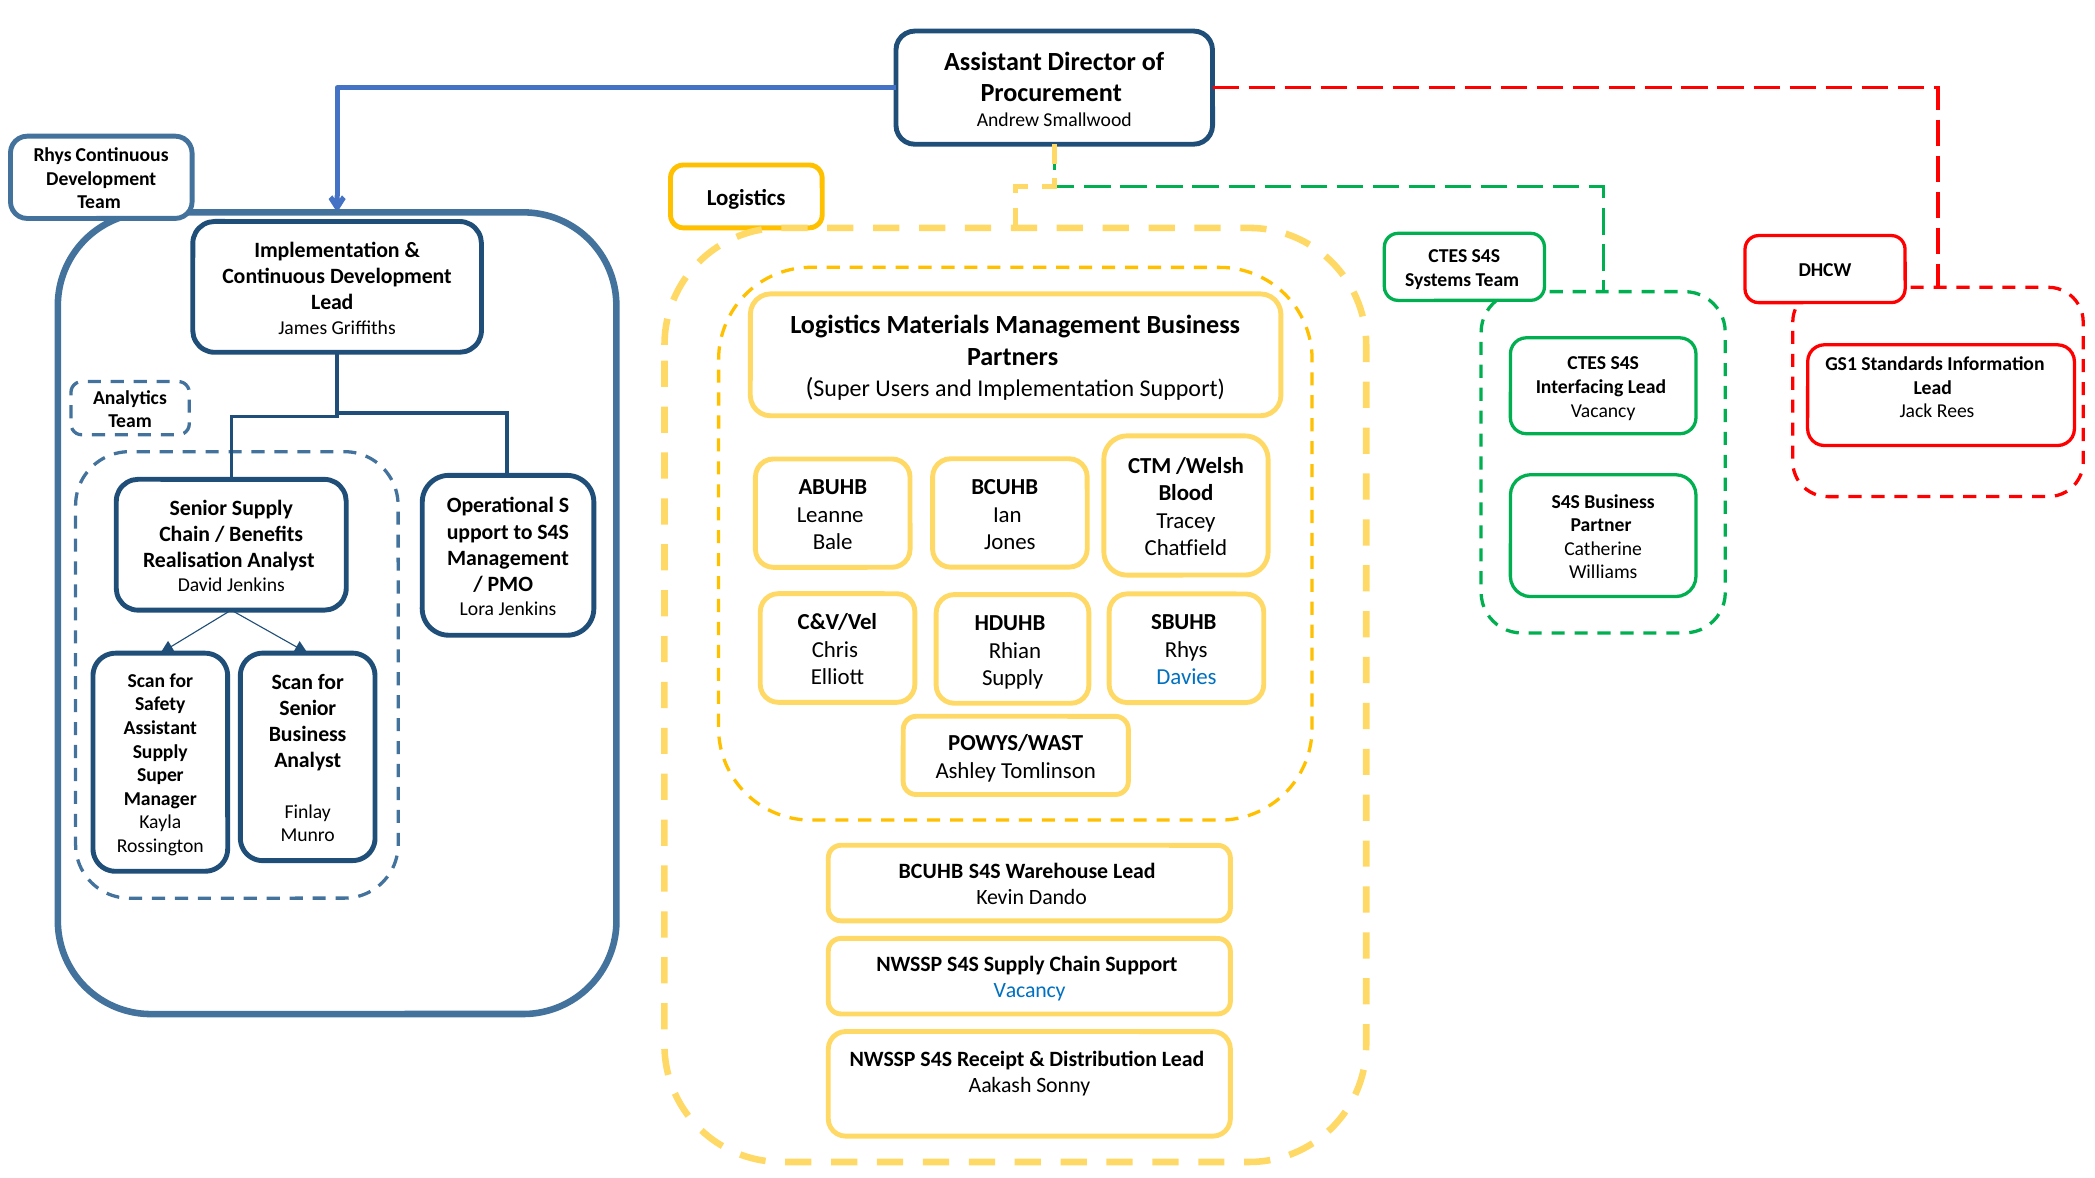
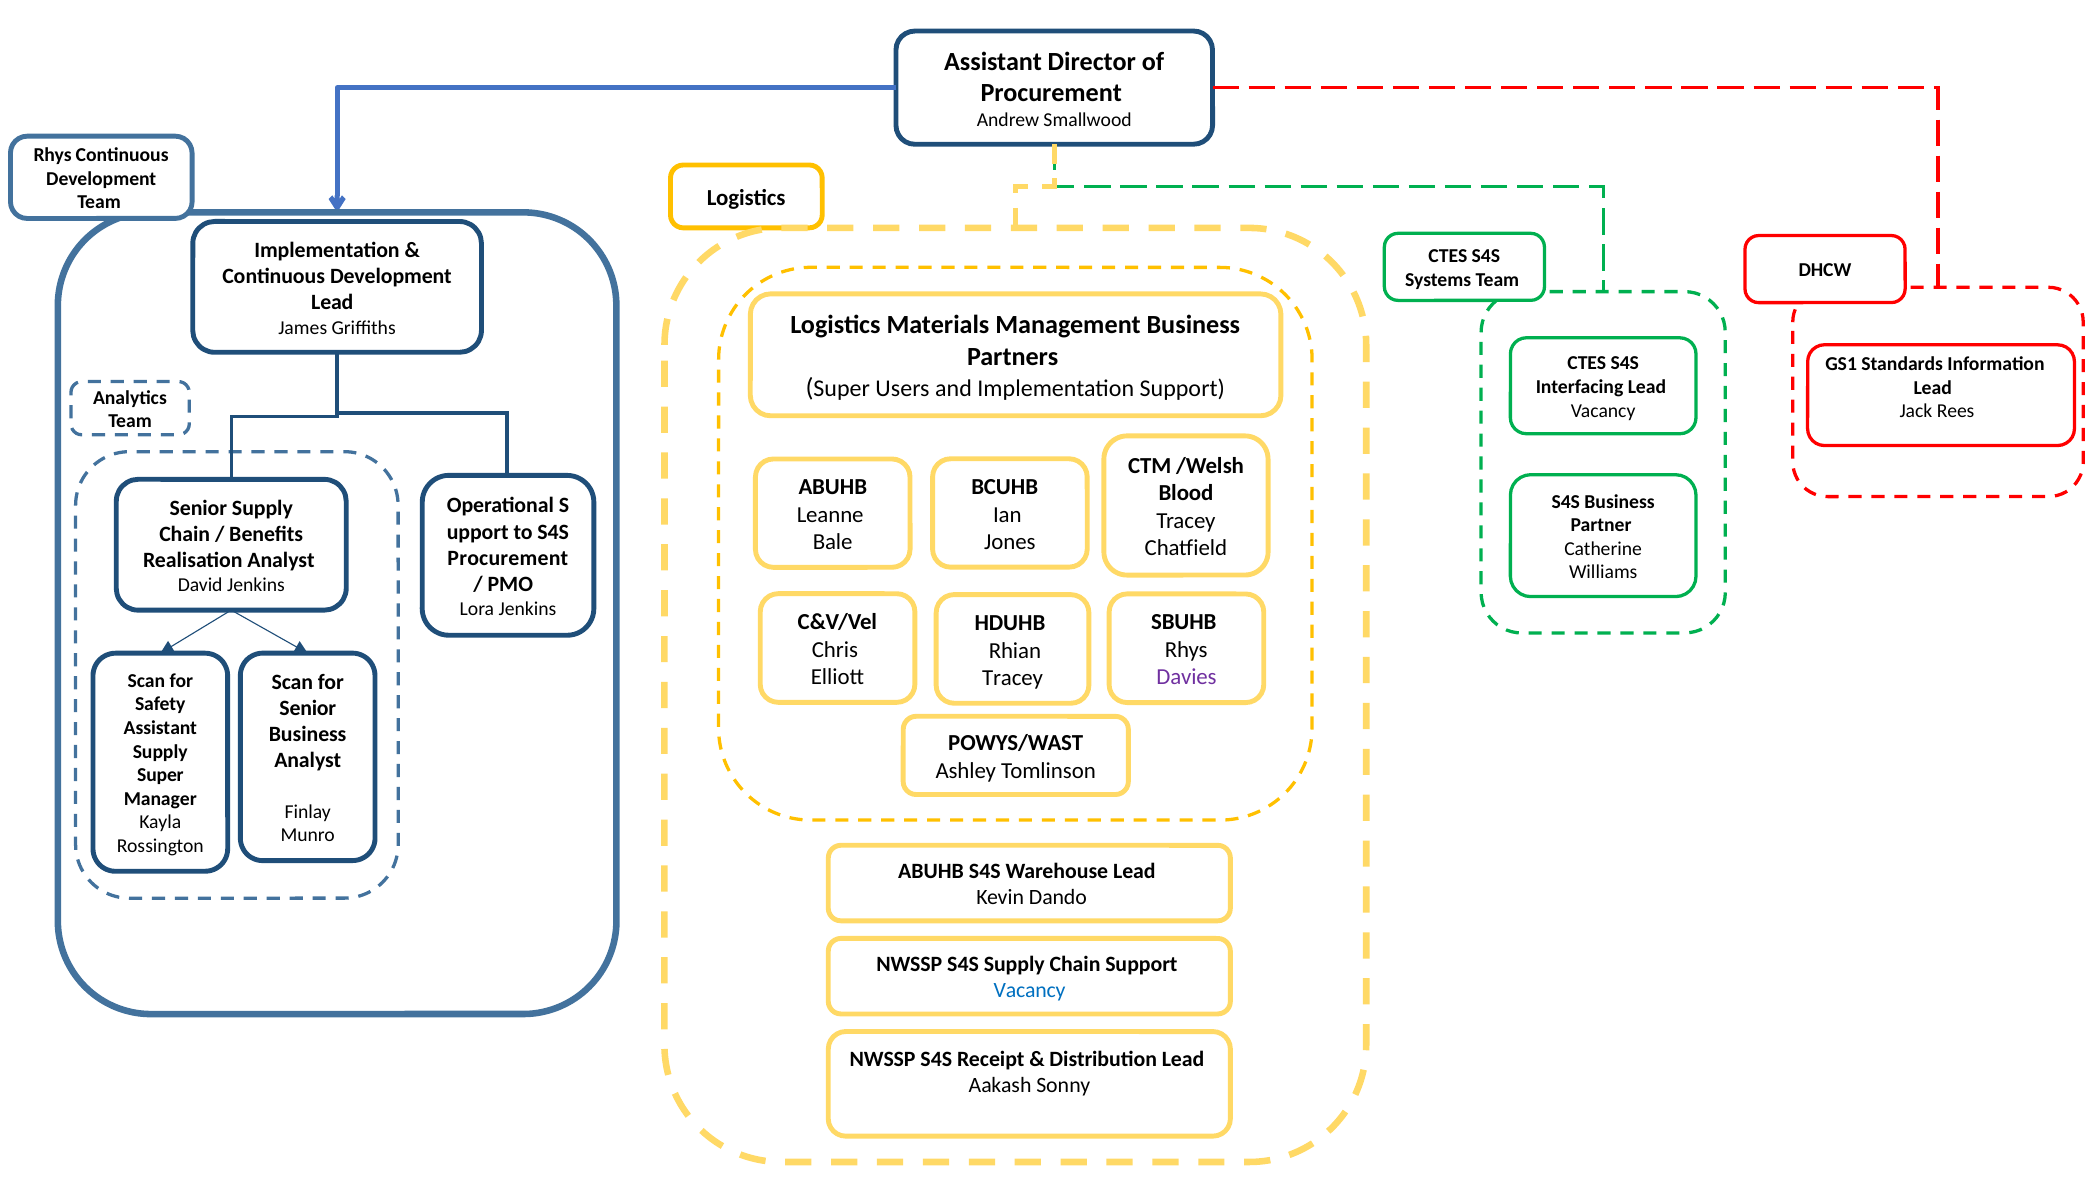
Management: Management -> Procurement (508, 558)
Davies colour: blue -> purple (1186, 678)
Supply: Supply -> Tracey (1013, 678)
BCUHB: BCUHB -> ABUHB (931, 872)
